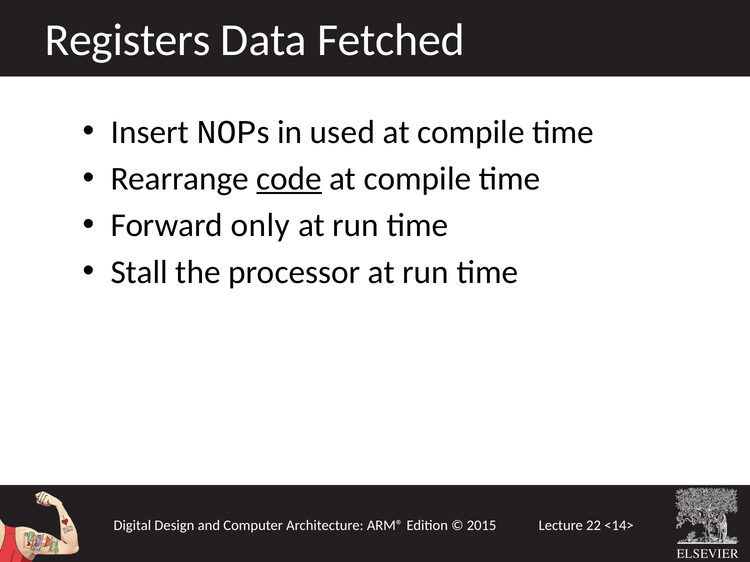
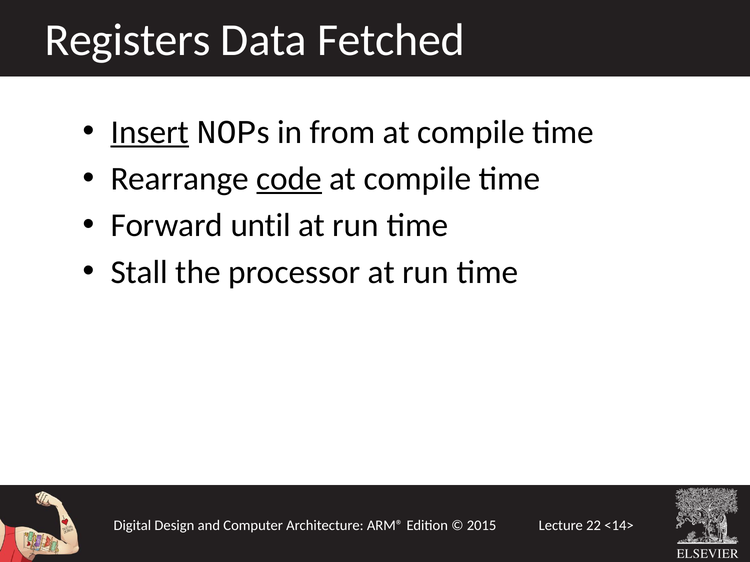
Insert underline: none -> present (150, 132)
used: used -> from (343, 132)
only: only -> until (261, 226)
